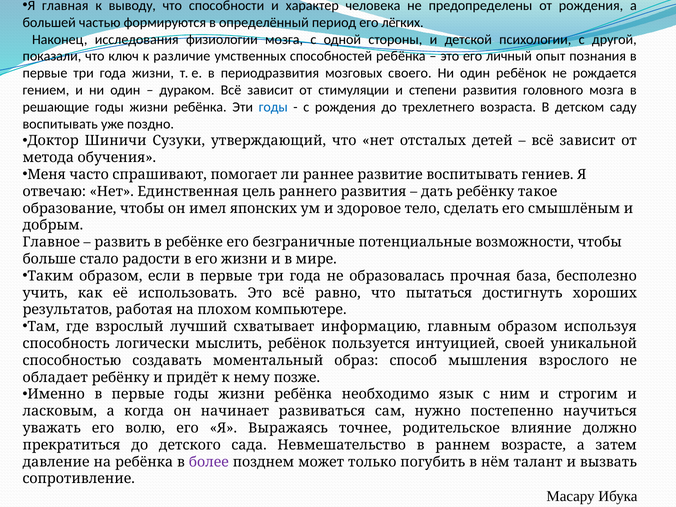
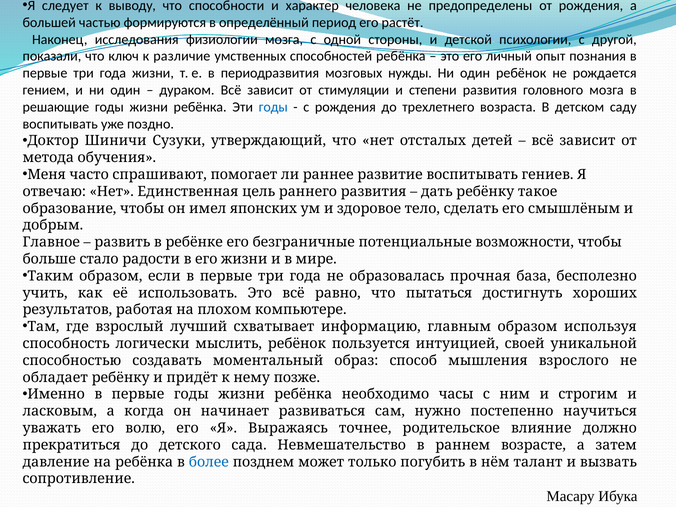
главная: главная -> следует (65, 6)
лёгких: лёгких -> растёт (403, 22)
своего: своего -> нужды (410, 73)
язык: язык -> часы (456, 394)
более colour: purple -> blue (209, 462)
